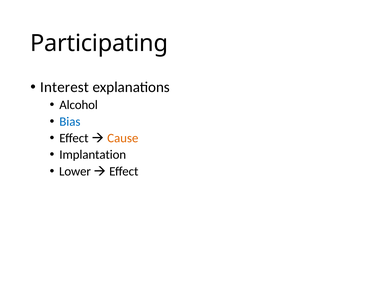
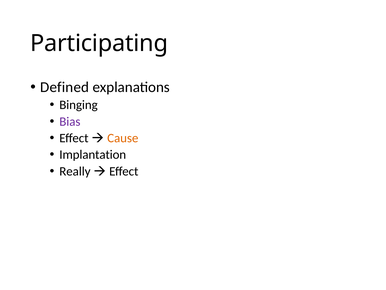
Interest: Interest -> Defined (65, 87)
Alcohol: Alcohol -> Binging (79, 105)
Bias colour: blue -> purple (70, 121)
Lower: Lower -> Really (75, 171)
